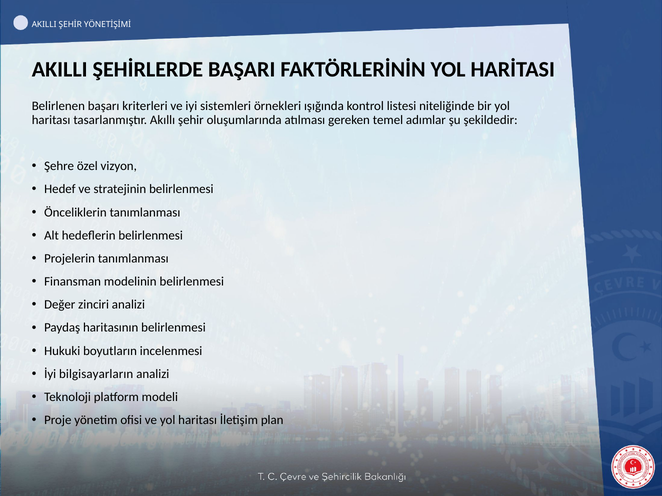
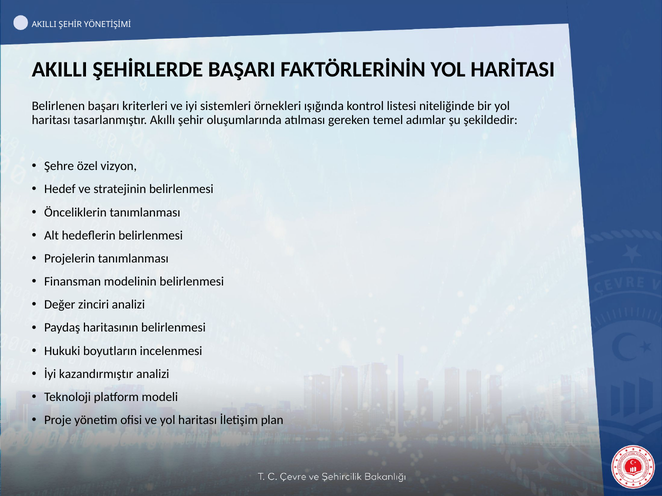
bilgisayarların: bilgisayarların -> kazandırmıştır (96, 374)
